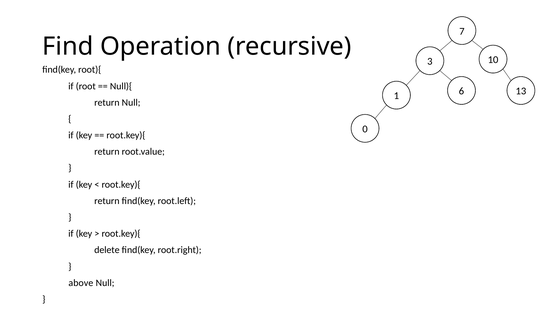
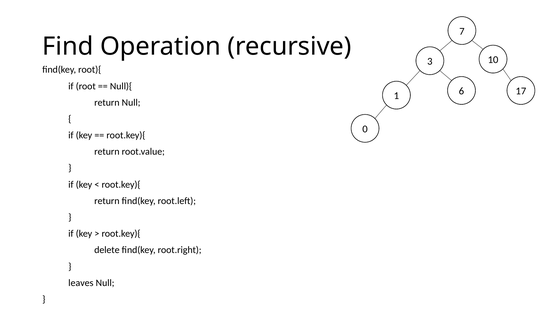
13: 13 -> 17 (521, 91)
above: above -> leaves (81, 283)
